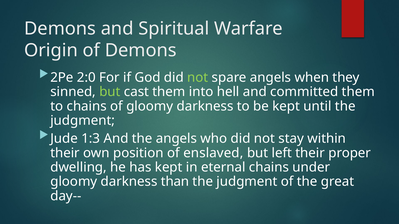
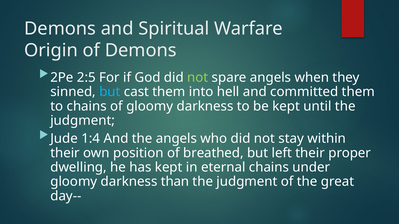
2:0: 2:0 -> 2:5 (86, 78)
but colour: light green -> light blue (110, 92)
1:3: 1:3 -> 1:4 (91, 139)
enslaved: enslaved -> breathed (213, 153)
